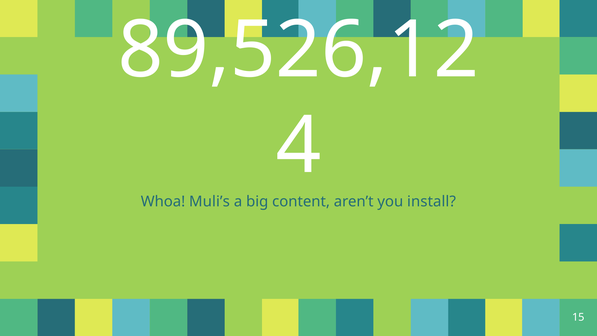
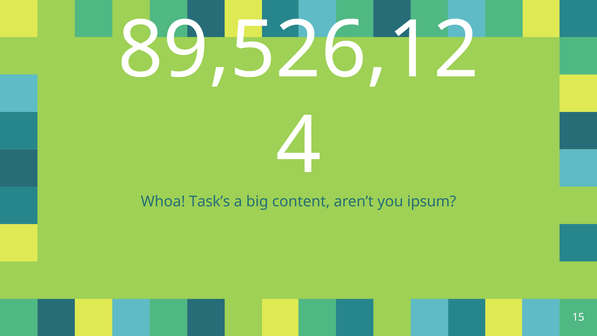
Muli’s: Muli’s -> Task’s (210, 201)
install: install -> ipsum (432, 201)
